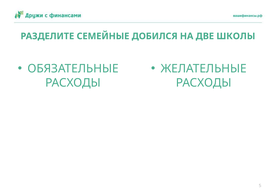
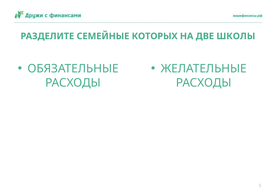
ДОБИЛСЯ: ДОБИЛСЯ -> КОТОРЫХ (155, 36)
